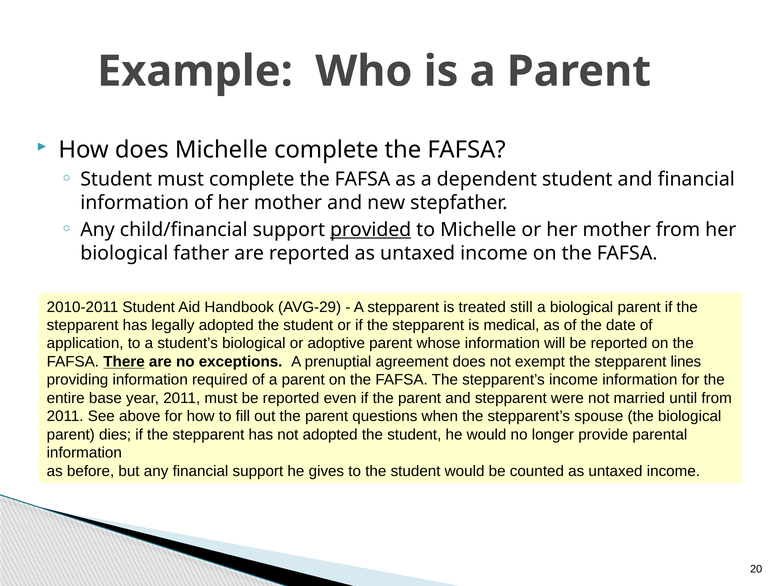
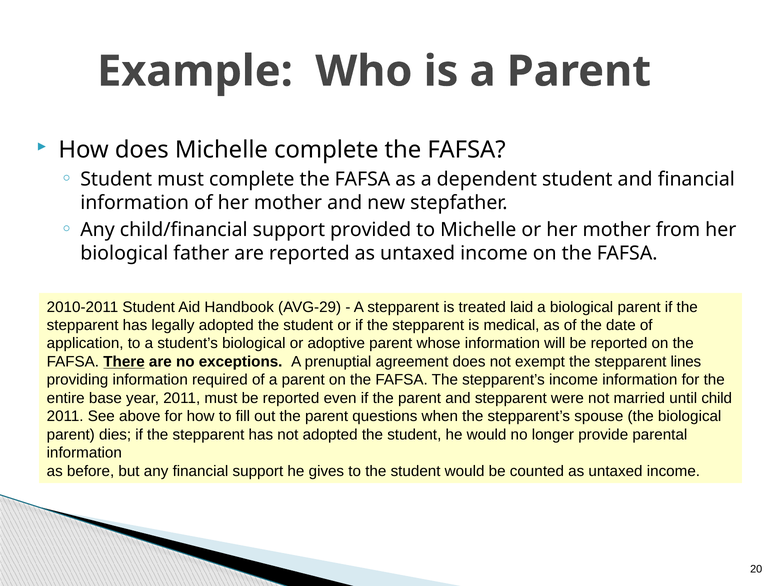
provided underline: present -> none (371, 230)
still: still -> laid (522, 307)
until from: from -> child (717, 398)
